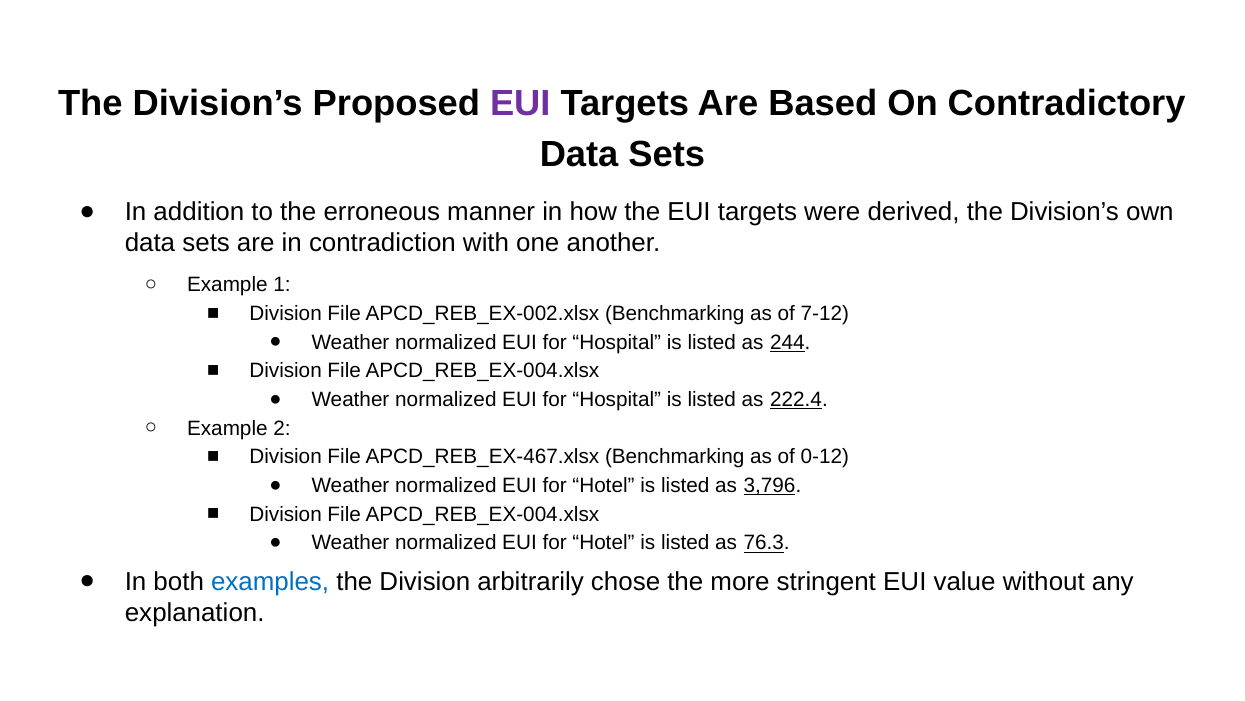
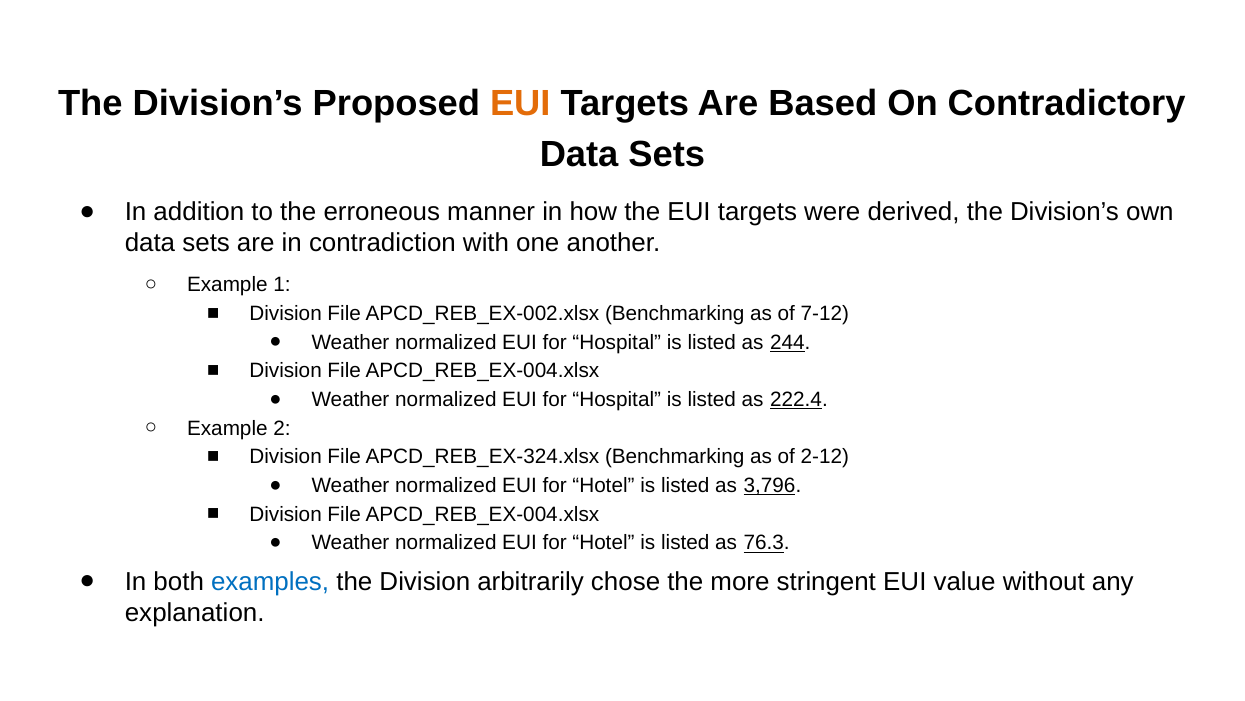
EUI colour: purple -> orange (520, 104)
APCD_REB_EX-467.xlsx: APCD_REB_EX-467.xlsx -> APCD_REB_EX-324.xlsx (482, 457)
0-12: 0-12 -> 2-12 (825, 457)
